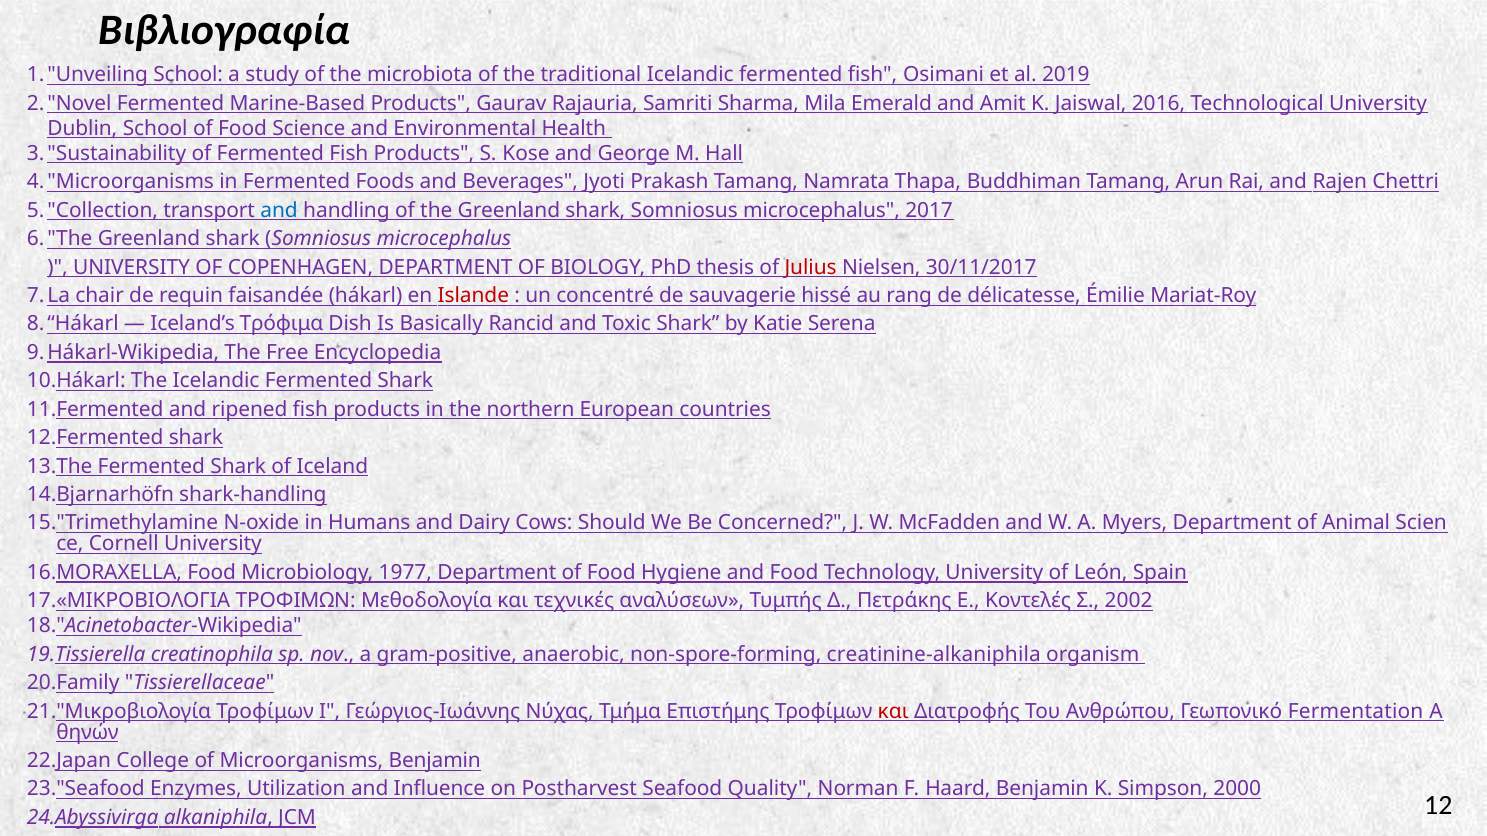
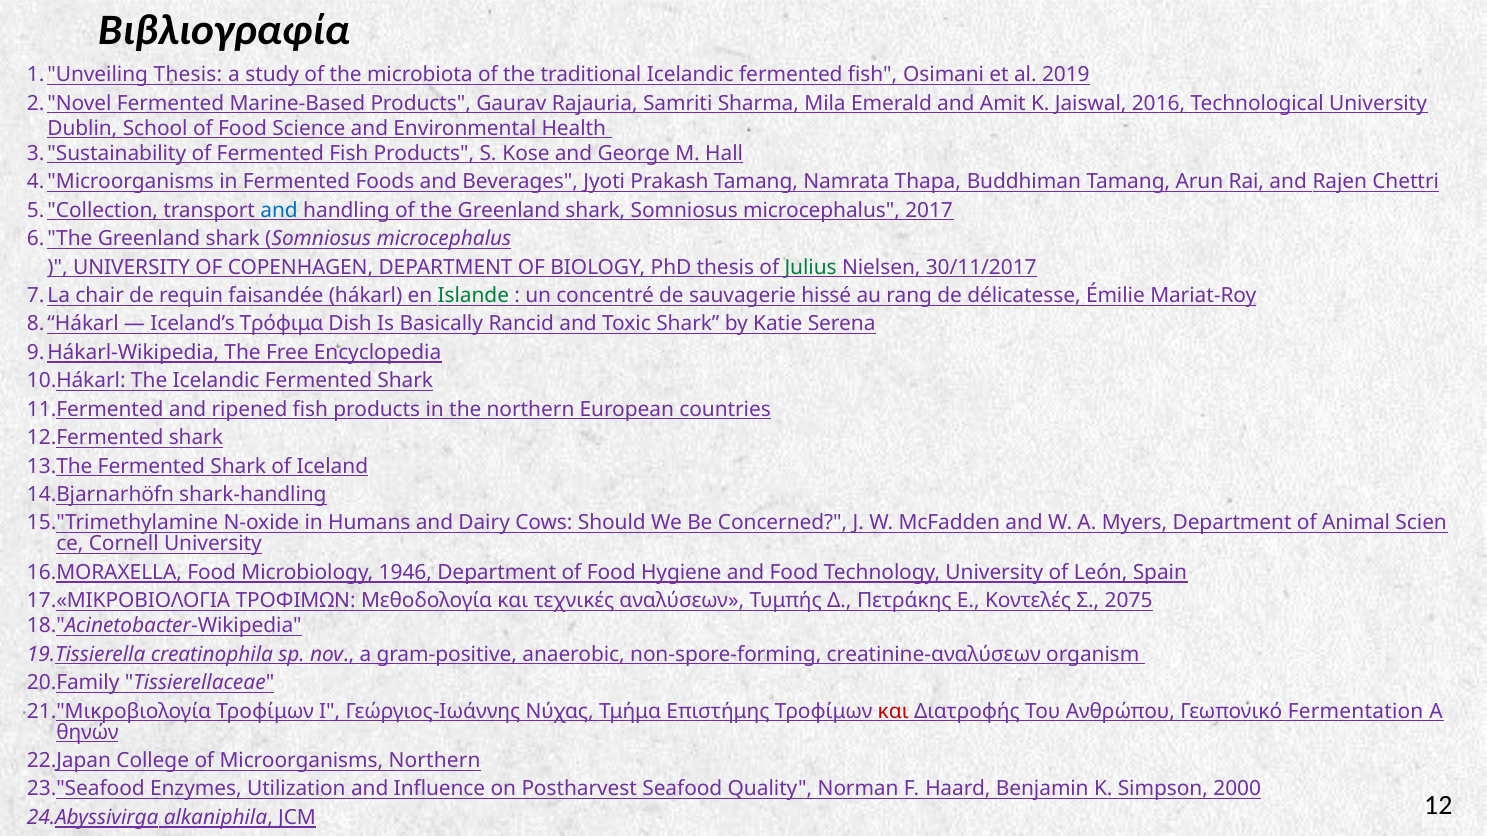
School: School -> Thesis (188, 75)
Julius colour: red -> green (811, 267)
Islande colour: red -> green (473, 296)
1977: 1977 -> 1946 (405, 573)
2002: 2002 -> 2075 (1129, 601)
creatinine-alkaniphila: creatinine-alkaniphila -> creatinine-αναλύσεων (934, 655)
Microorganisms Benjamin: Benjamin -> Northern (435, 761)
